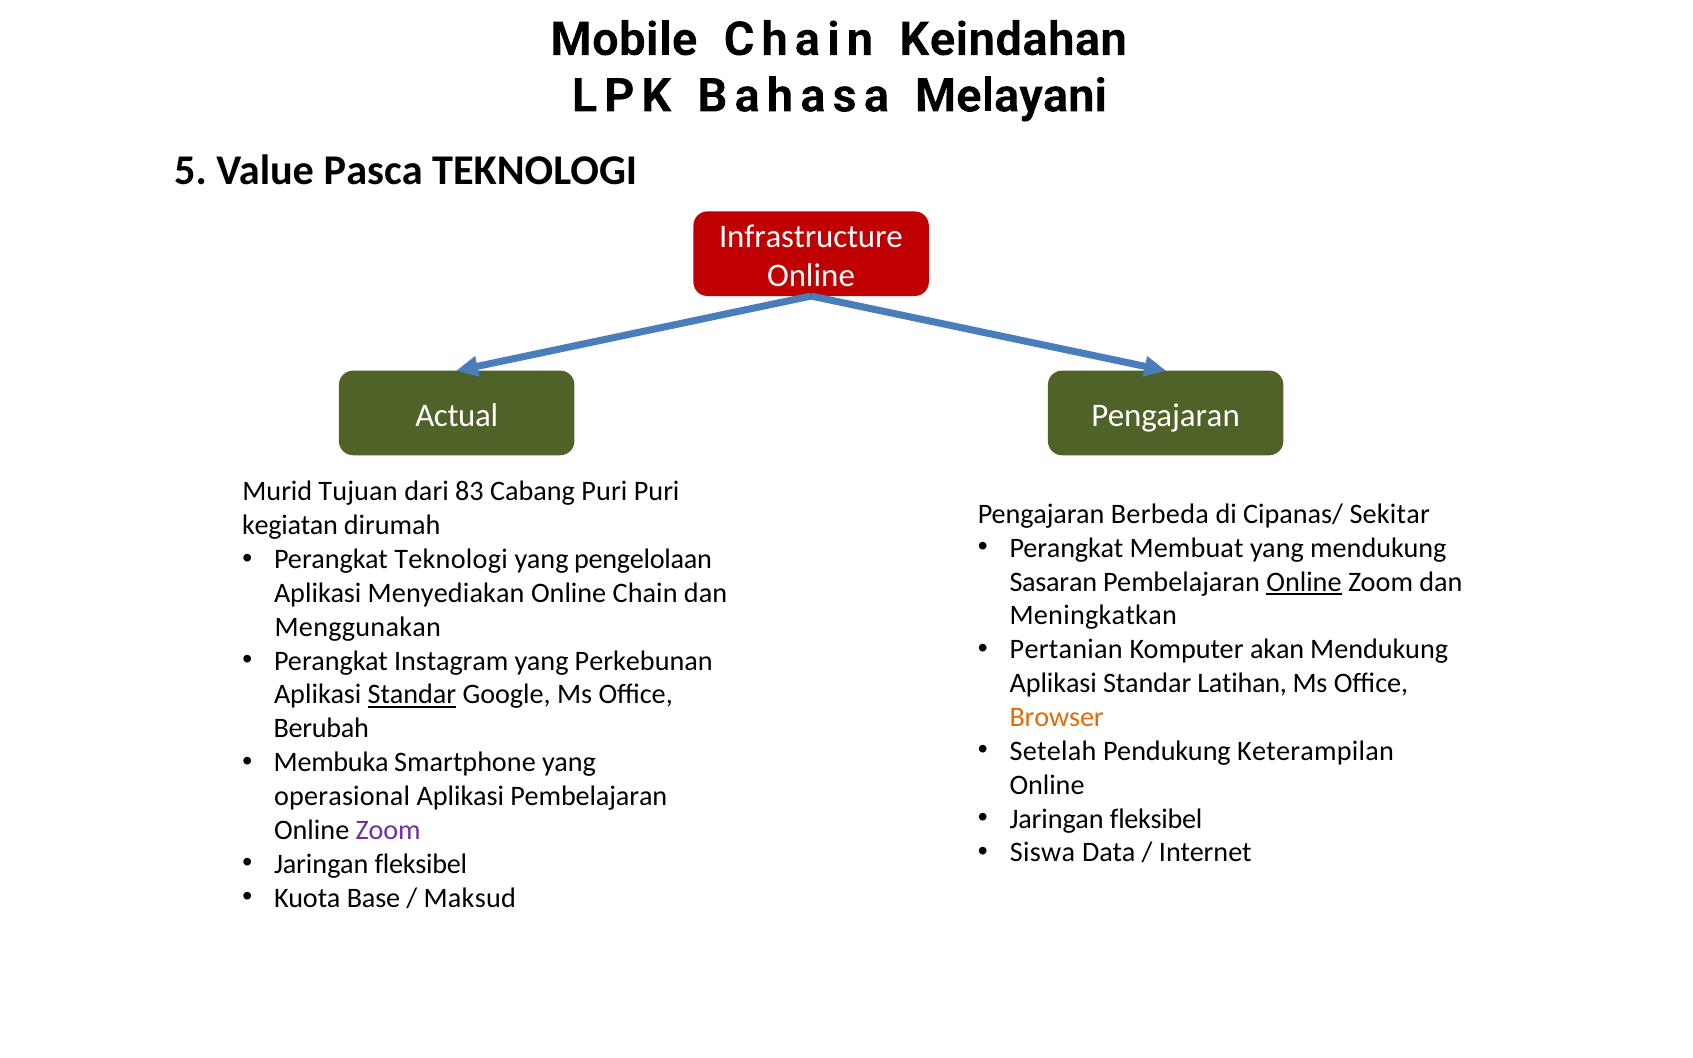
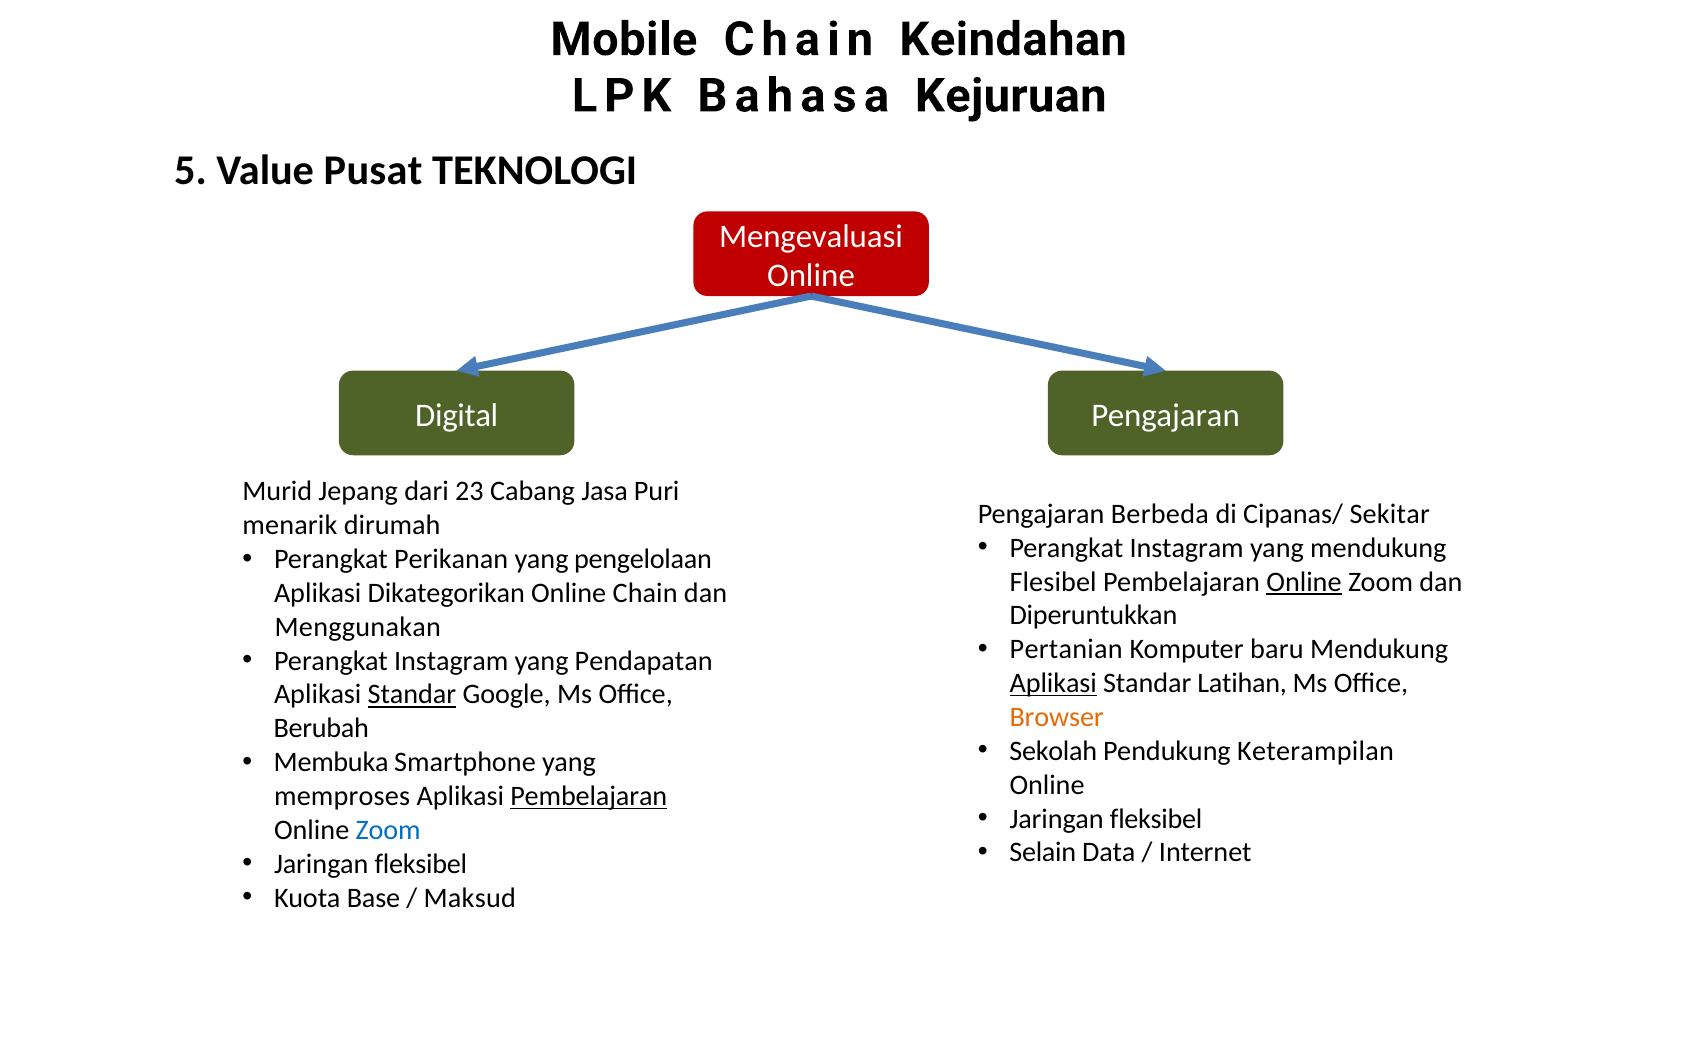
Melayani: Melayani -> Kejuruan (1011, 96)
Pasca: Pasca -> Pusat (373, 171)
Infrastructure: Infrastructure -> Mengevaluasi (811, 236)
Actual: Actual -> Digital (457, 415)
Tujuan: Tujuan -> Jepang (358, 492)
83: 83 -> 23 (469, 492)
Cabang Puri: Puri -> Jasa (605, 492)
kegiatan: kegiatan -> menarik (290, 525)
Membuat: Membuat -> Instagram (1187, 548)
Perangkat Teknologi: Teknologi -> Perikanan (451, 559)
Sasaran: Sasaran -> Flesibel (1053, 582)
Menyediakan: Menyediakan -> Dikategorikan (446, 593)
Meningkatkan: Meningkatkan -> Diperuntukkan (1093, 616)
akan: akan -> baru (1277, 649)
Perkebunan: Perkebunan -> Pendapatan (644, 661)
Aplikasi underline: none -> present (1053, 683)
Setelah: Setelah -> Sekolah (1053, 751)
operasional: operasional -> memproses (342, 796)
Pembelajaran underline: none -> present (589, 796)
Zoom colour: purple -> blue (388, 830)
Siswa: Siswa -> Selain (1043, 853)
